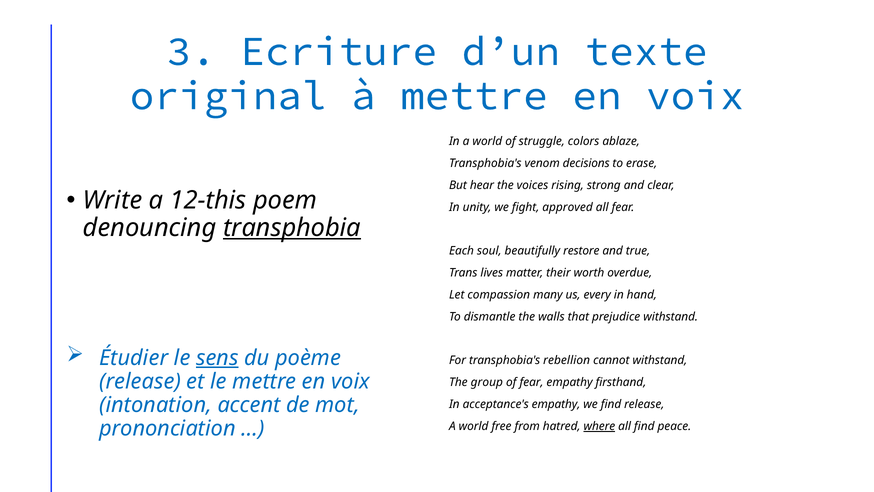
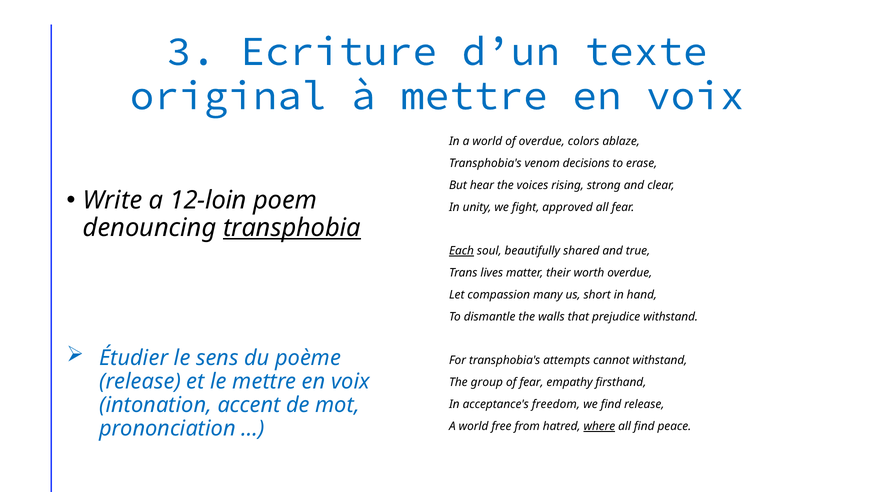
of struggle: struggle -> overdue (542, 141)
12-this: 12-this -> 12-loin (208, 200)
Each underline: none -> present (461, 251)
restore: restore -> shared (581, 251)
every: every -> short (597, 295)
sens underline: present -> none (217, 358)
rebellion: rebellion -> attempts (567, 360)
acceptance's empathy: empathy -> freedom (556, 404)
